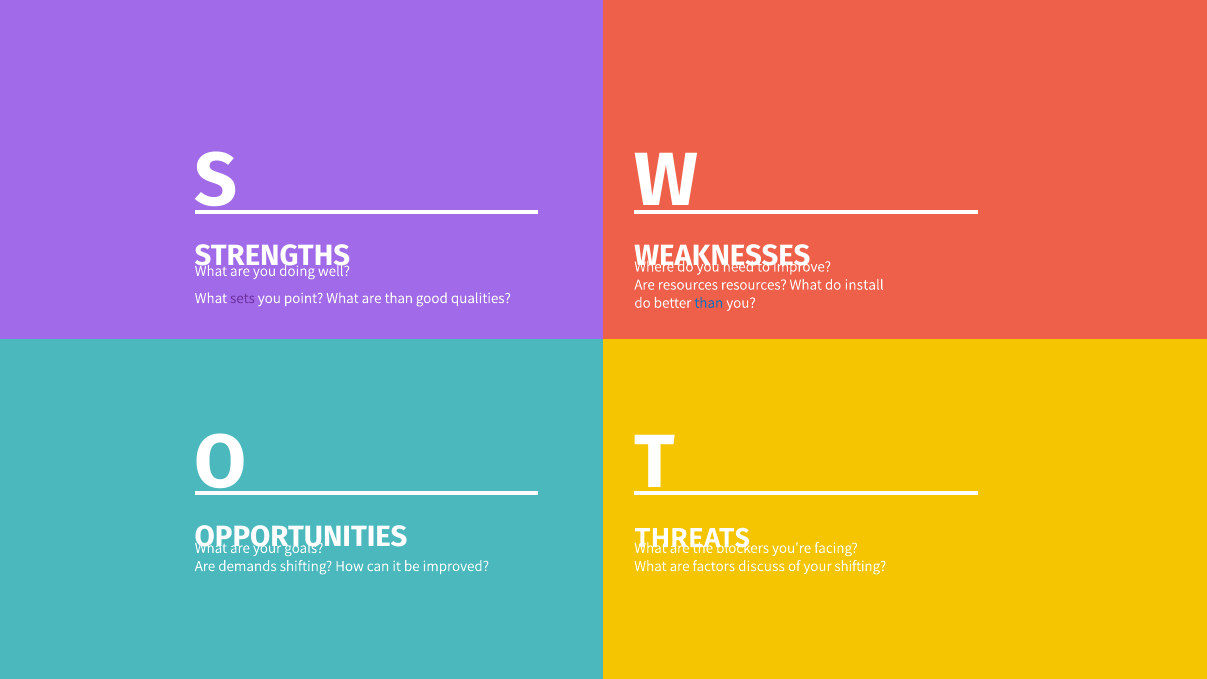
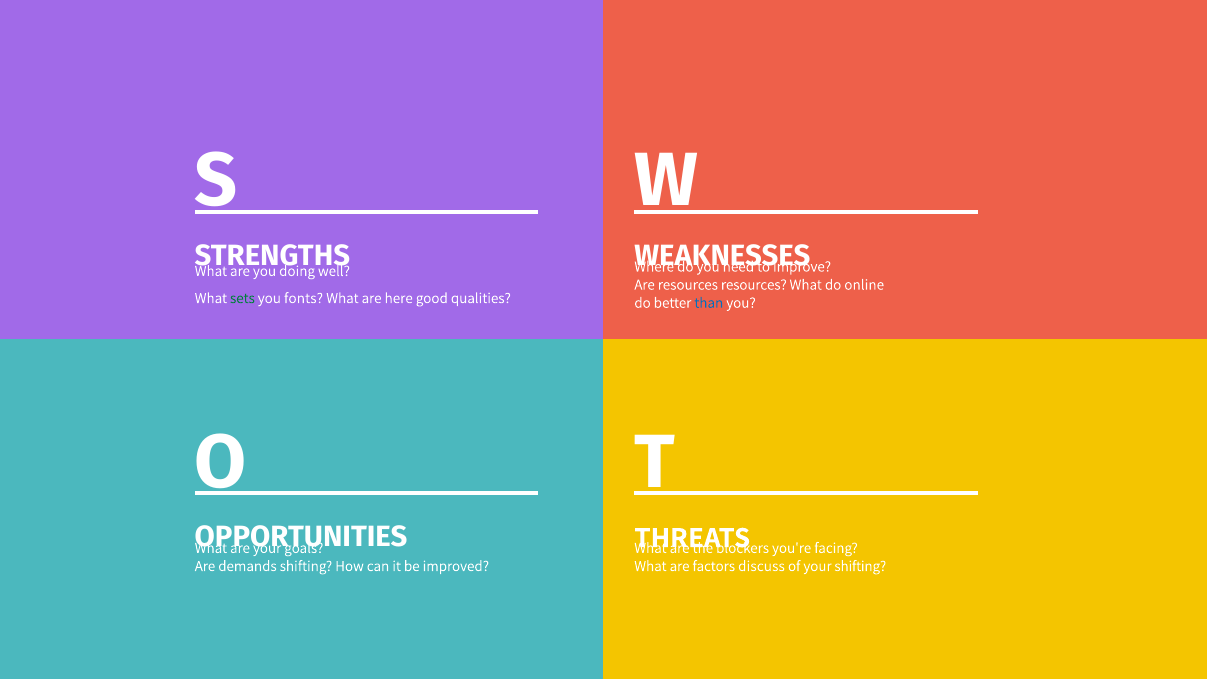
install: install -> online (864, 285)
sets colour: purple -> green (242, 298)
point: point -> fonts (304, 298)
are than: than -> here (399, 298)
